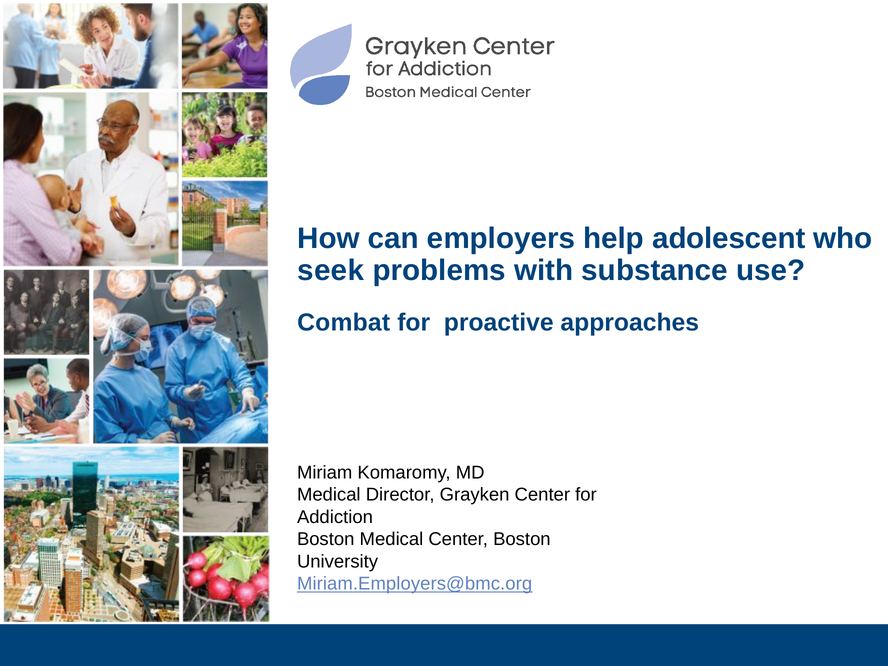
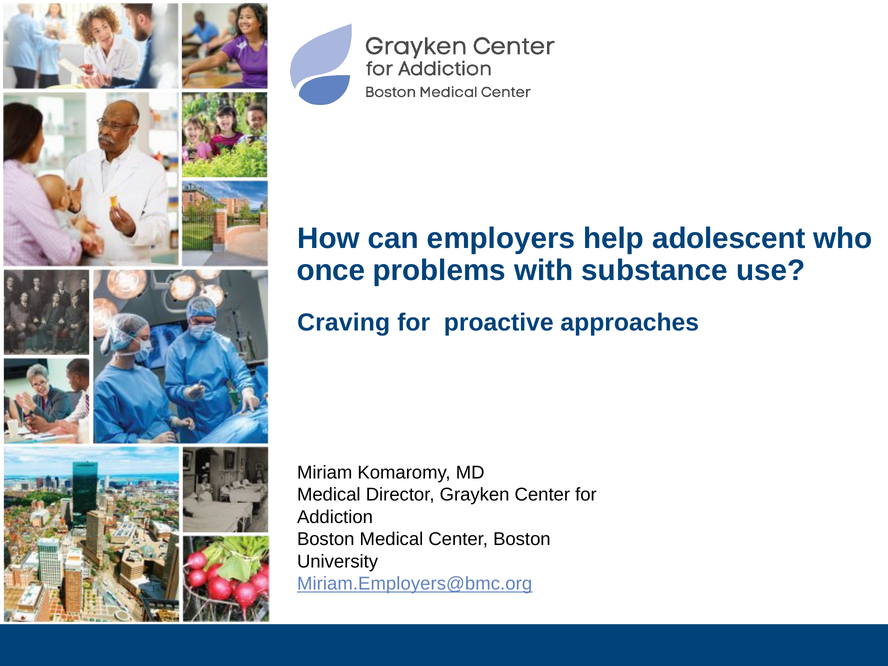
seek: seek -> once (331, 271)
Combat: Combat -> Craving (344, 323)
